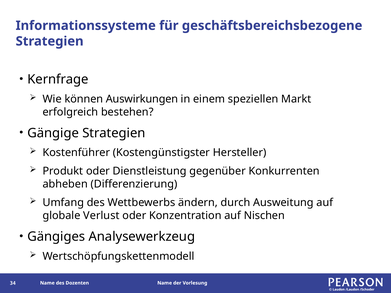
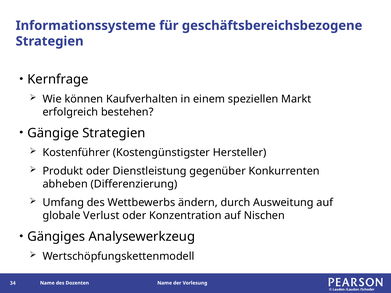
Auswirkungen: Auswirkungen -> Kaufverhalten (142, 99)
